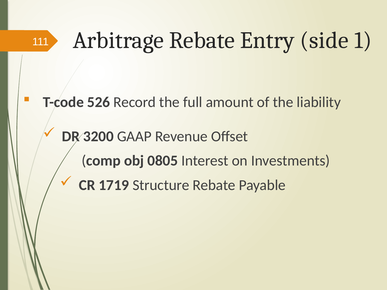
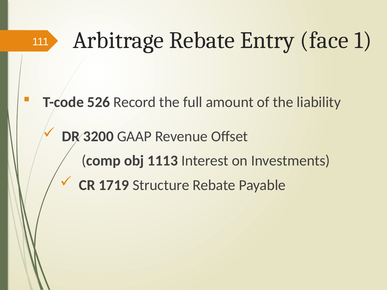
side: side -> face (324, 40)
0805: 0805 -> 1113 (163, 161)
